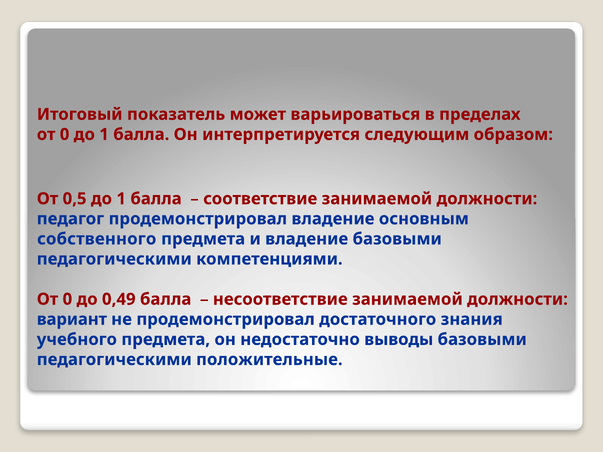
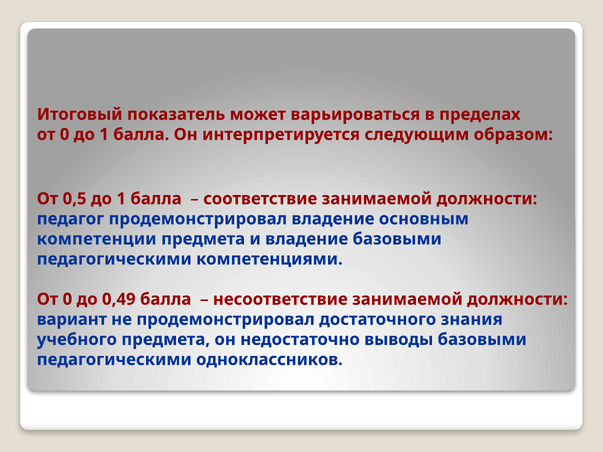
собственного: собственного -> компетенции (97, 239)
положительные: положительные -> одноклассников (269, 360)
